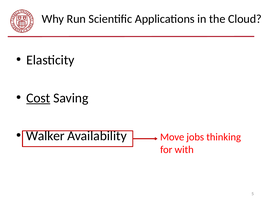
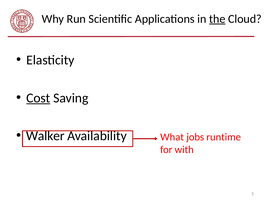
the underline: none -> present (217, 19)
Move: Move -> What (172, 137)
thinking: thinking -> runtime (224, 137)
